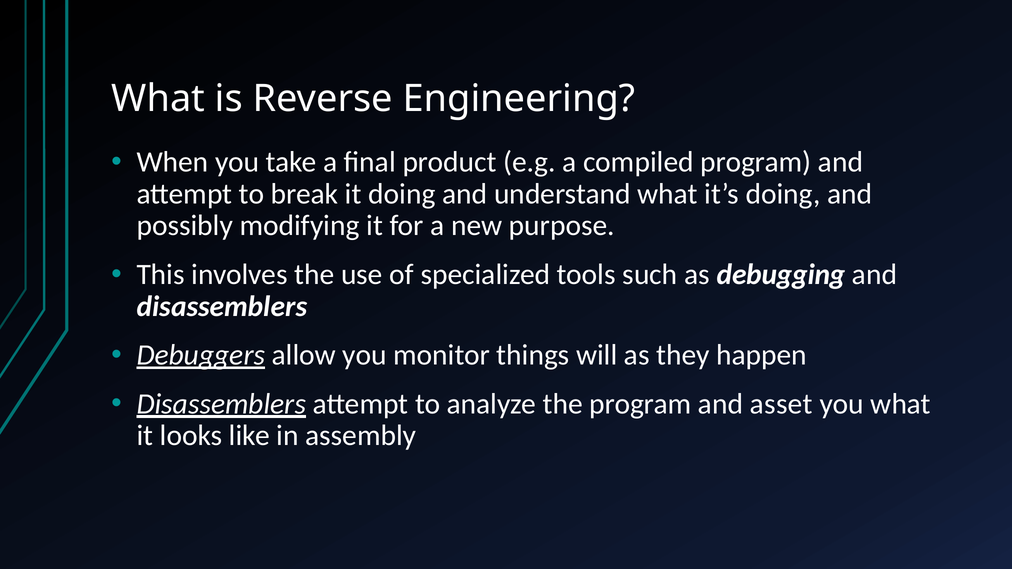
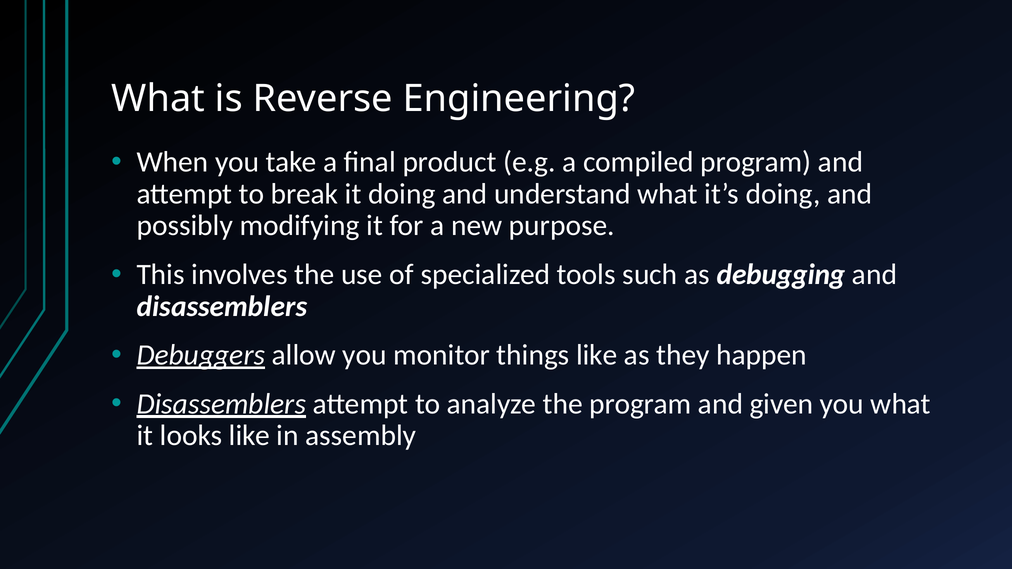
things will: will -> like (597, 355)
asset: asset -> given (782, 404)
